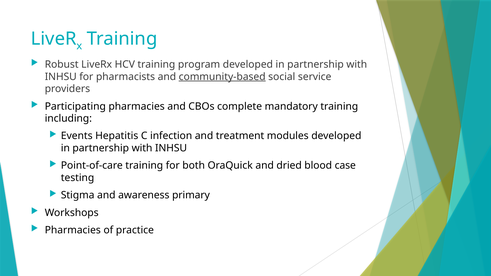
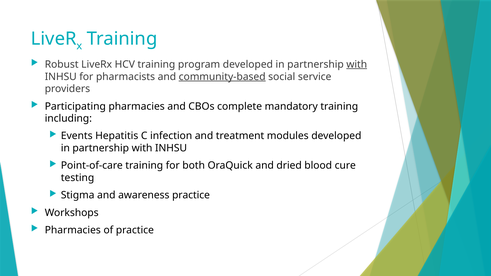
with underline: none -> present (357, 64)
case: case -> cure (345, 166)
awareness primary: primary -> practice (191, 195)
